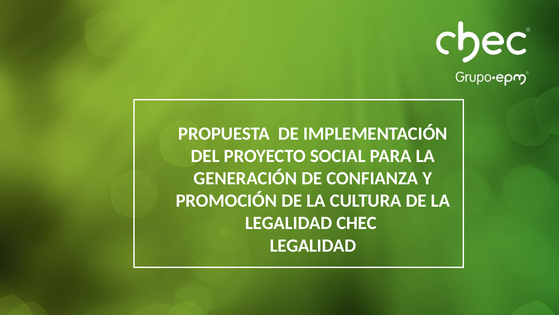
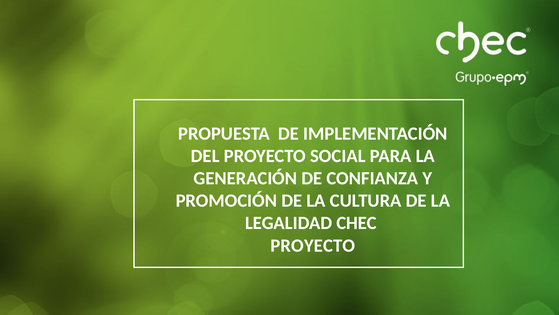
LEGALIDAD: LEGALIDAD -> PROYECTO (313, 245)
